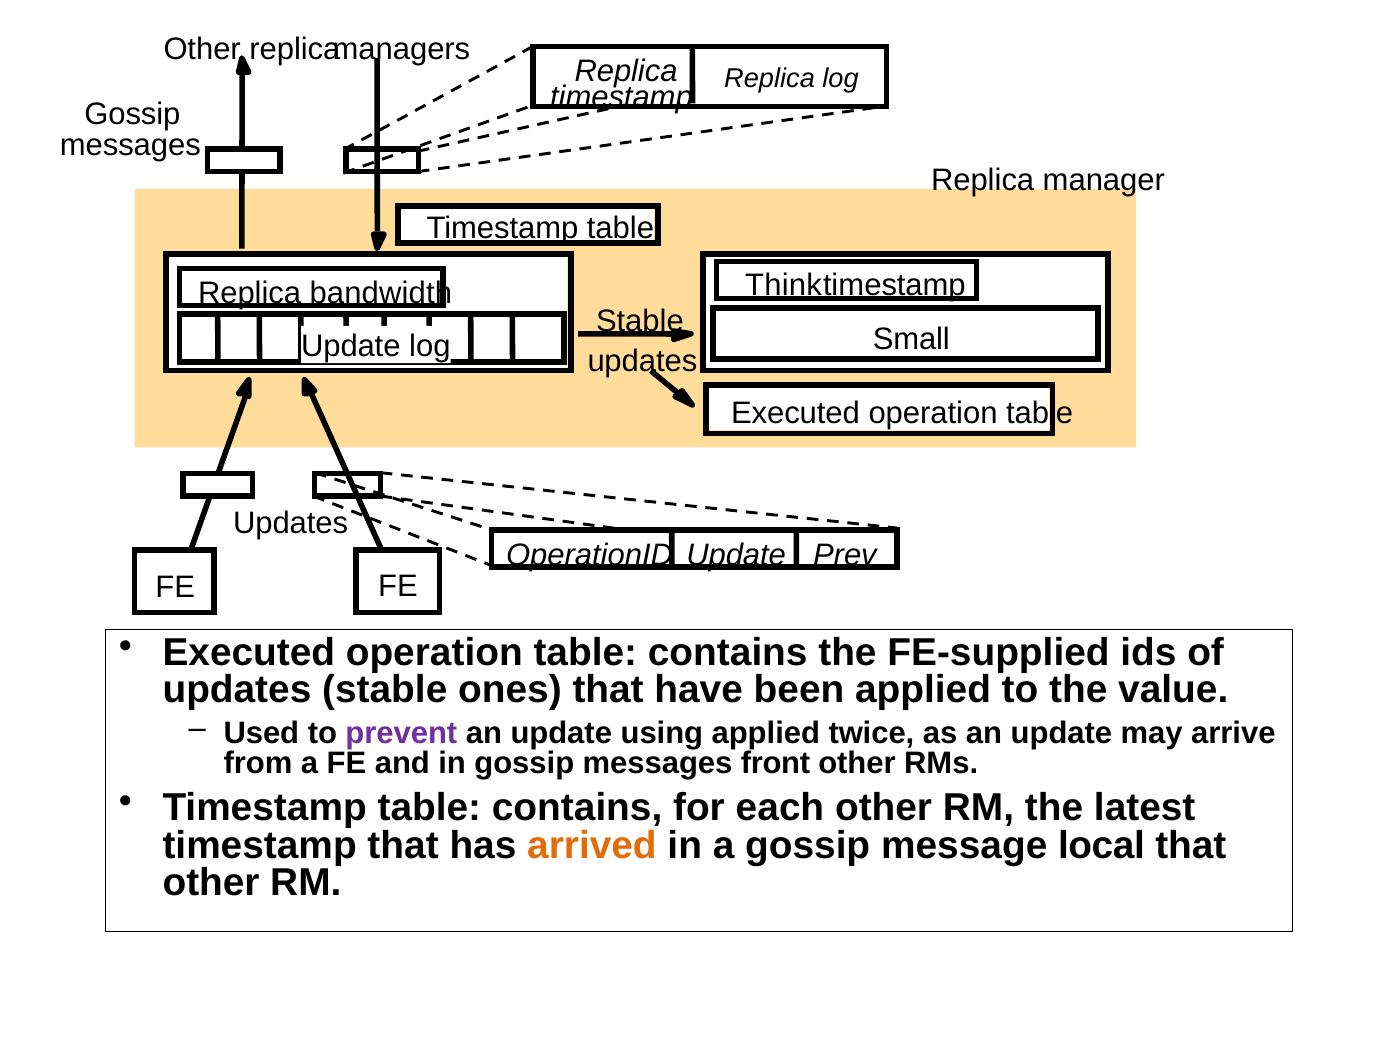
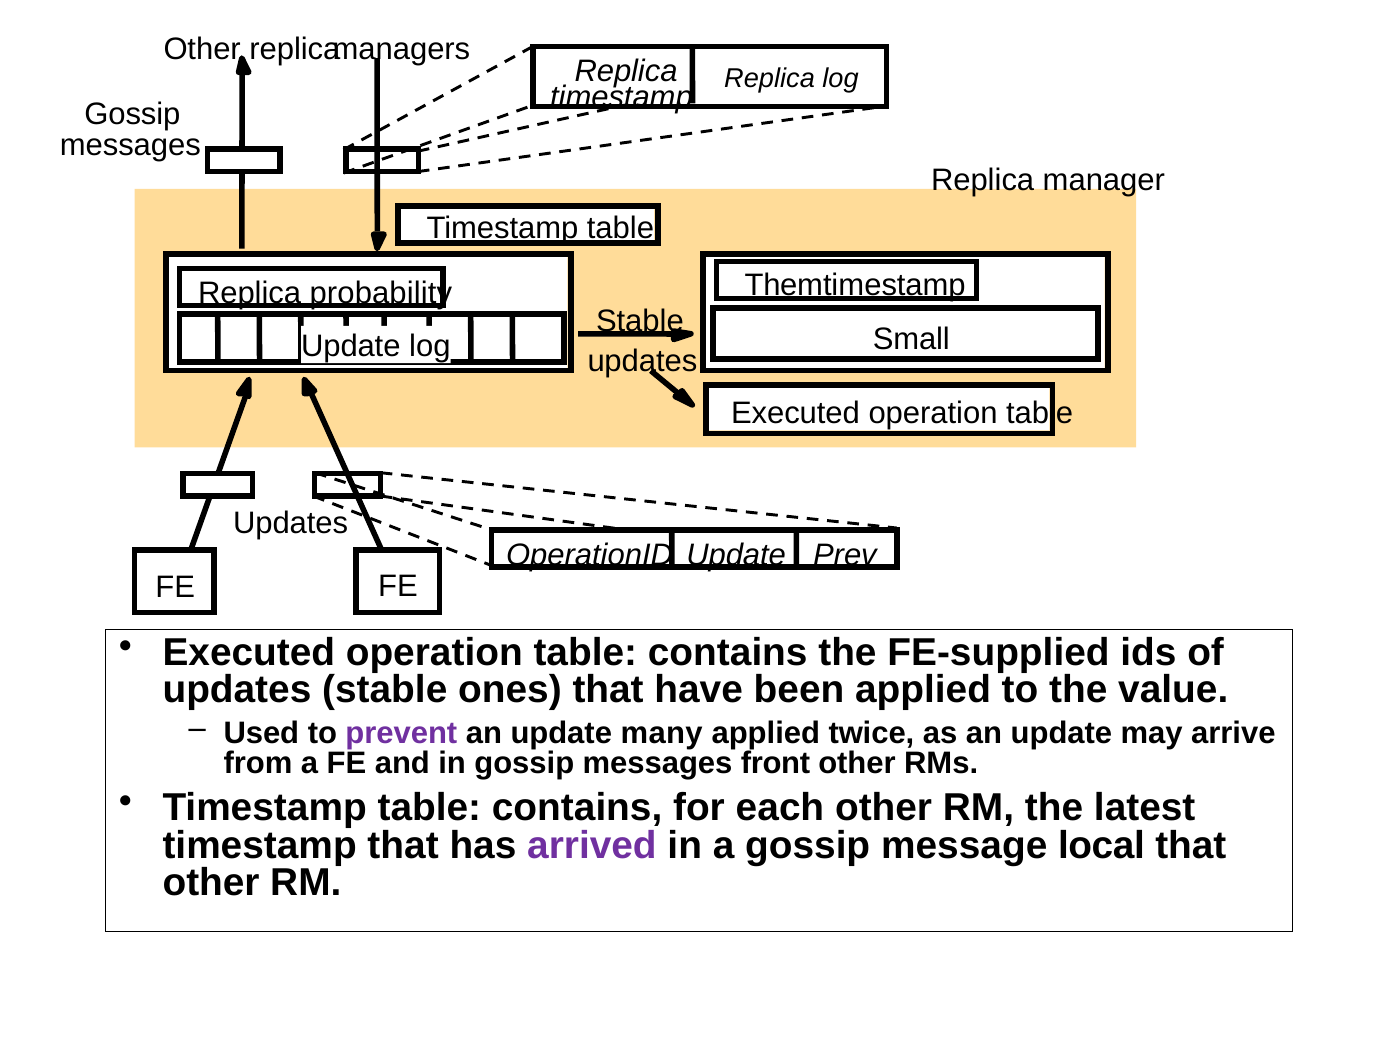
Think: Think -> Them (784, 285)
bandwidth: bandwidth -> probability (381, 293)
using: using -> many (662, 733)
arrived colour: orange -> purple (592, 845)
